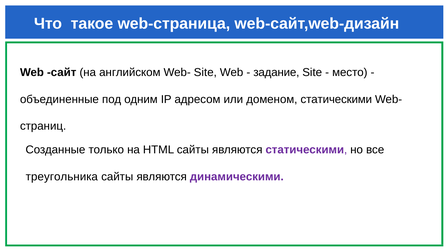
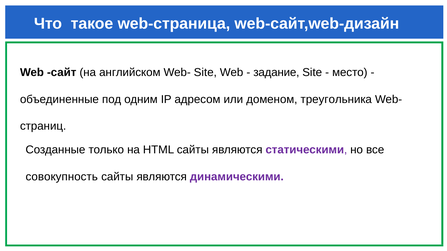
доменом статическими: статическими -> треугольника (336, 99)
треугольника: треугольника -> совокупность (62, 177)
